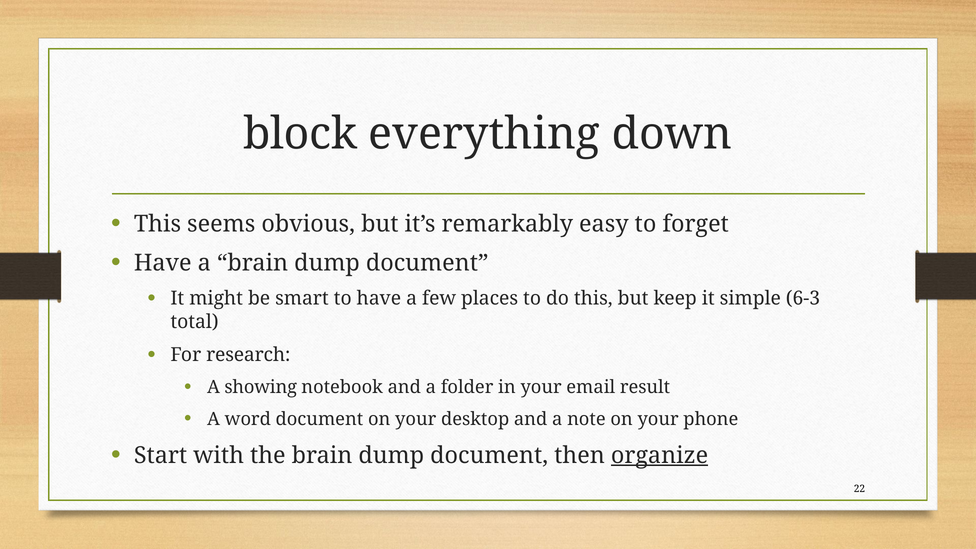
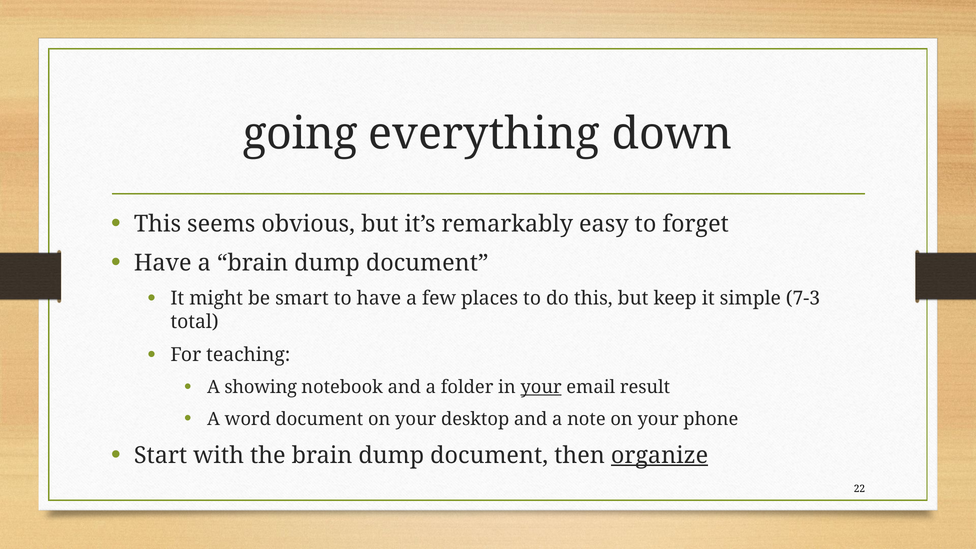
block: block -> going (300, 134)
6-3: 6-3 -> 7-3 (803, 299)
research: research -> teaching (248, 355)
your underline: none -> present (541, 387)
